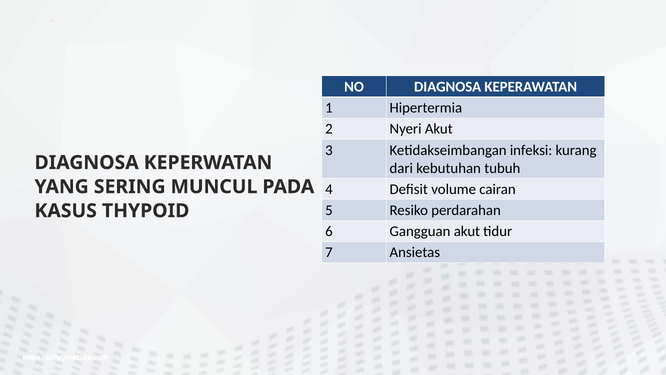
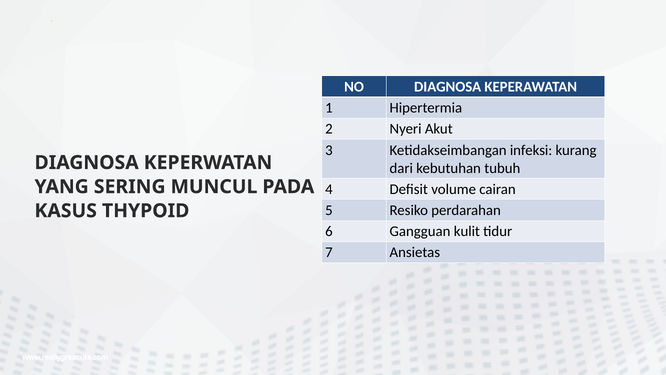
Gangguan akut: akut -> kulit (467, 231)
